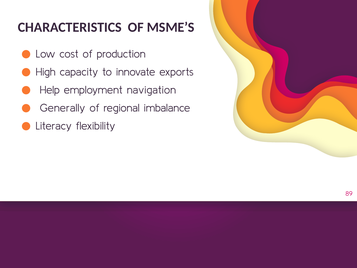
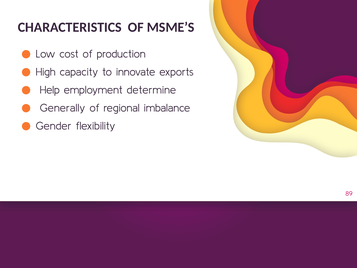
navigation: navigation -> determine (151, 90)
Literacy: Literacy -> Gender (54, 126)
